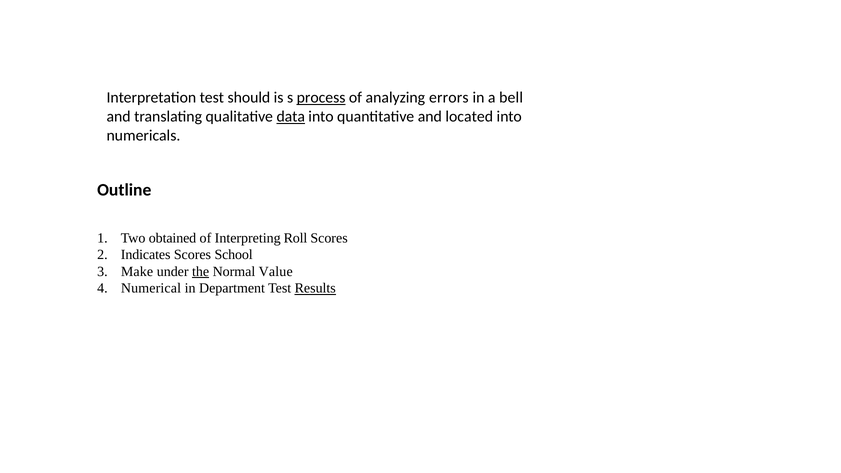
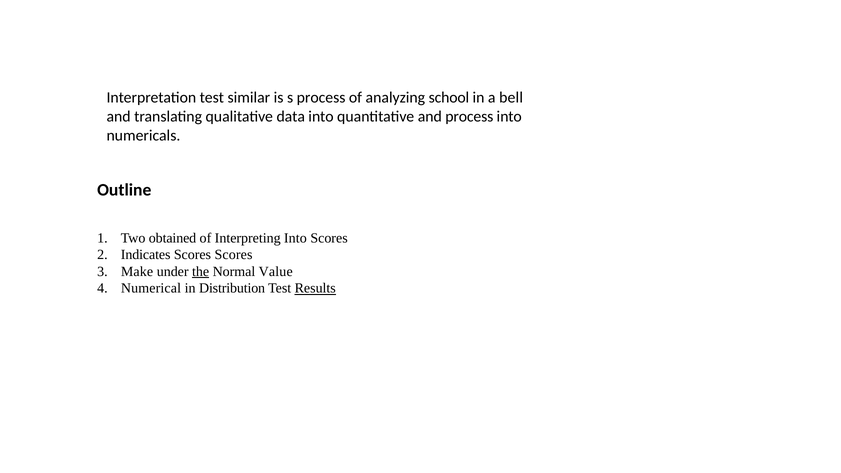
should: should -> similar (249, 98)
process underline: present -> none (321, 98)
errors: errors -> school (449, 98)
data underline: present -> none (291, 117)
and located: located -> process (469, 117)
Interpreting Roll: Roll -> Into (295, 238)
Scores School: School -> Scores (233, 255)
Department: Department -> Distribution (232, 288)
